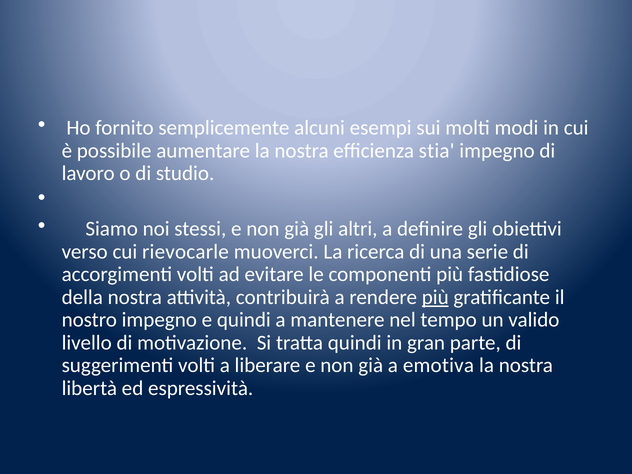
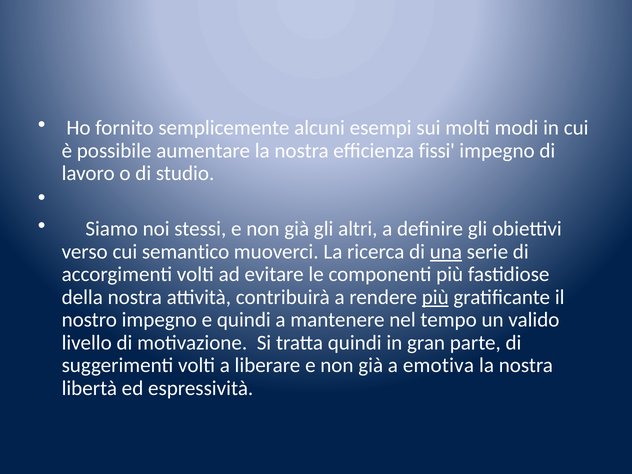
stia: stia -> fissi (437, 151)
rievocarle: rievocarle -> semantico (186, 252)
una underline: none -> present (446, 252)
